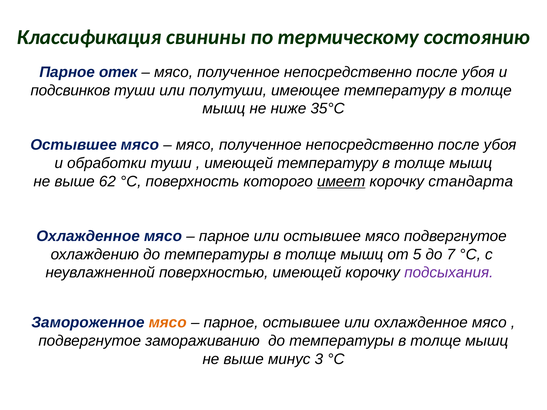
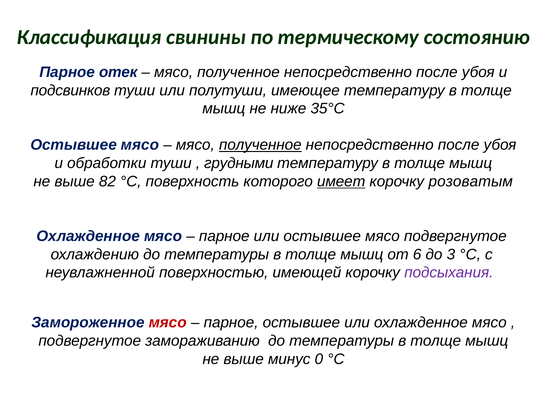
полученное underline: none -> present (260, 145)
имеющей: имеющей -> грудными (239, 163)
62: 62 -> 82 (107, 182)
стандарта: стандарта -> розоватым (471, 182)
5: 5 -> 6 (417, 254)
7: 7 -> 3 (451, 254)
мясо colour: orange -> red (168, 323)
3: 3 -> 0 (319, 359)
